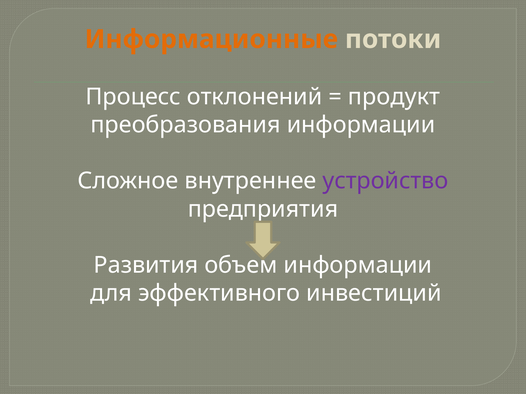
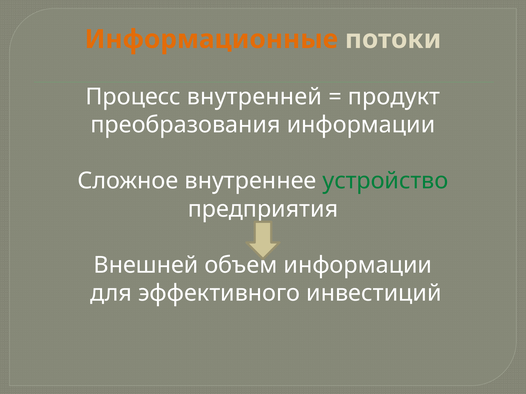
отклонений: отклонений -> внутренней (255, 97)
устройство colour: purple -> green (385, 181)
Развития: Развития -> Внешней (146, 265)
